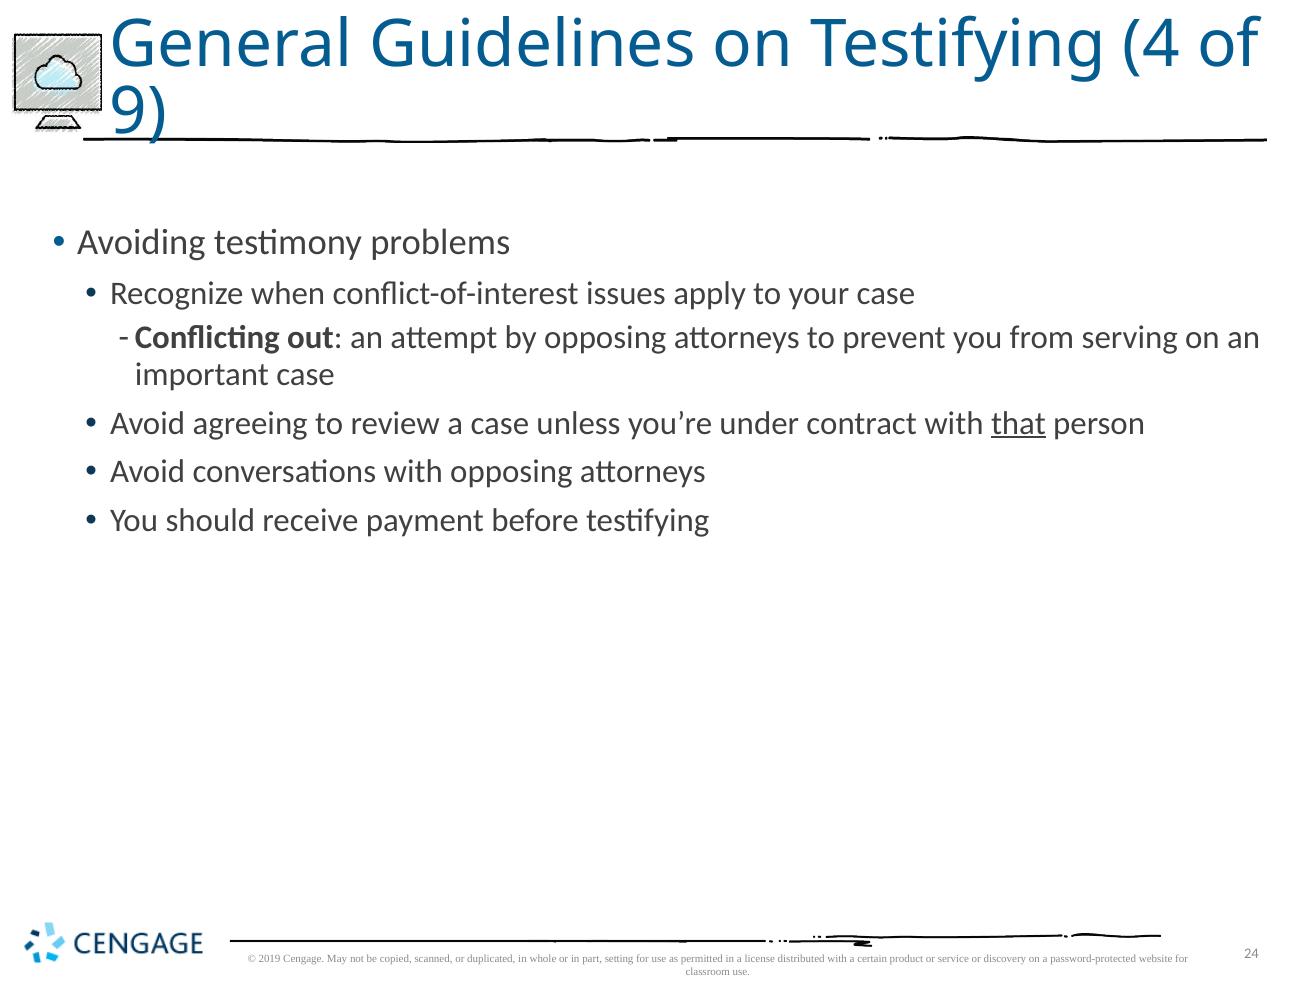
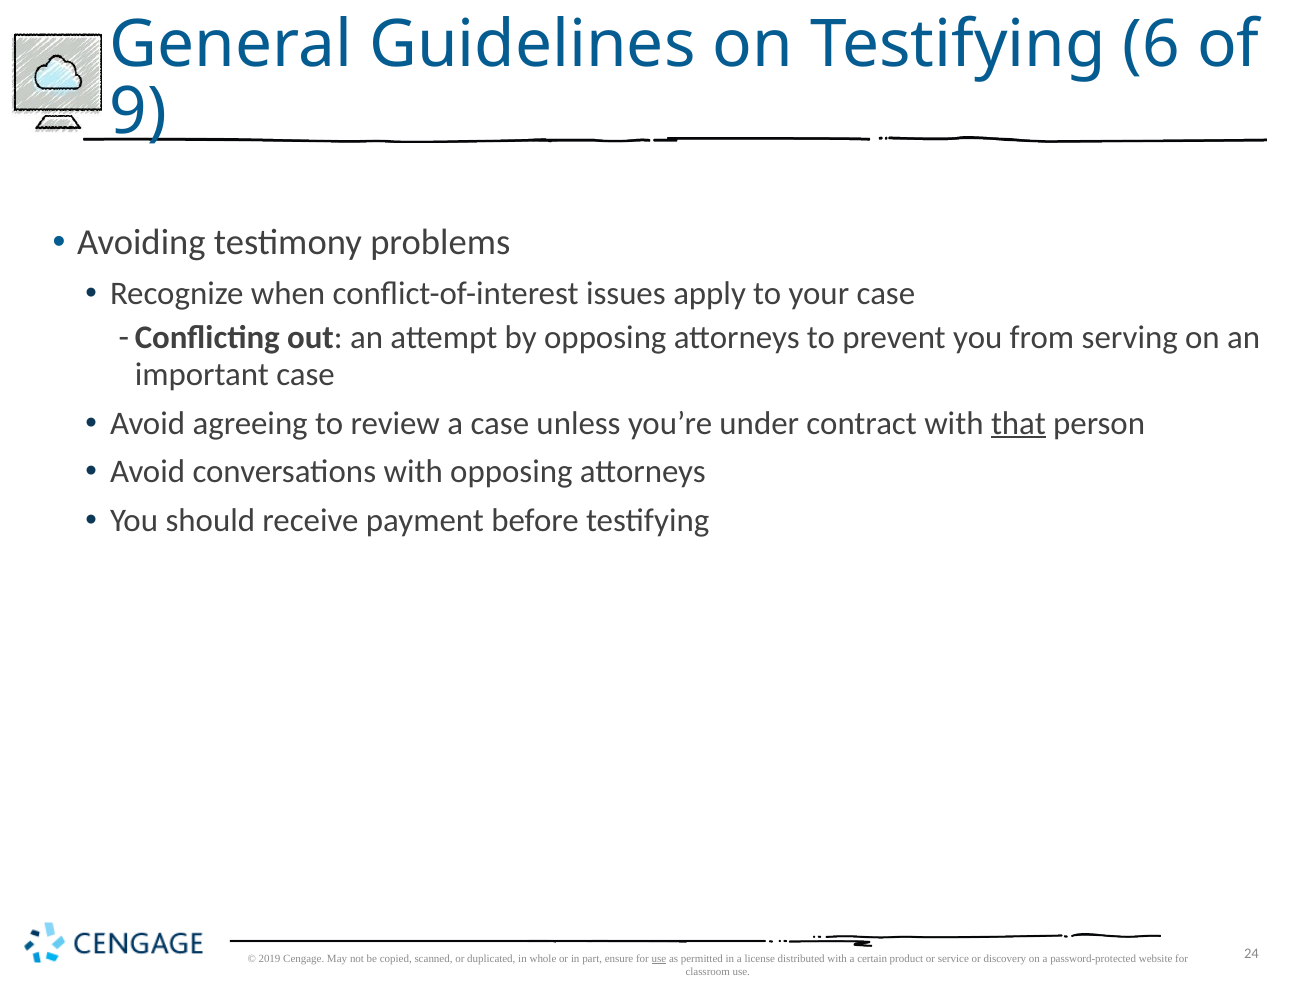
4: 4 -> 6 (1151, 45)
setting: setting -> ensure (619, 959)
use underline: none -> present (659, 959)
